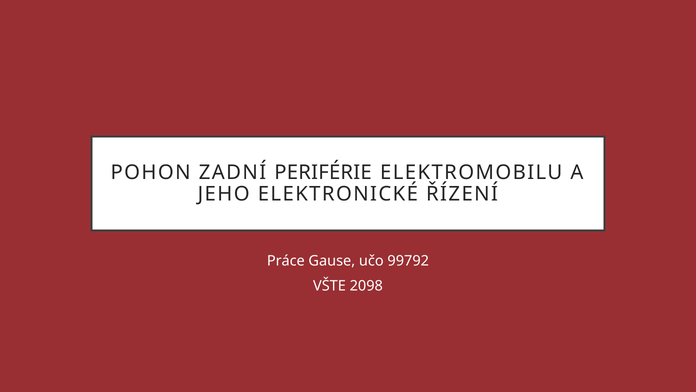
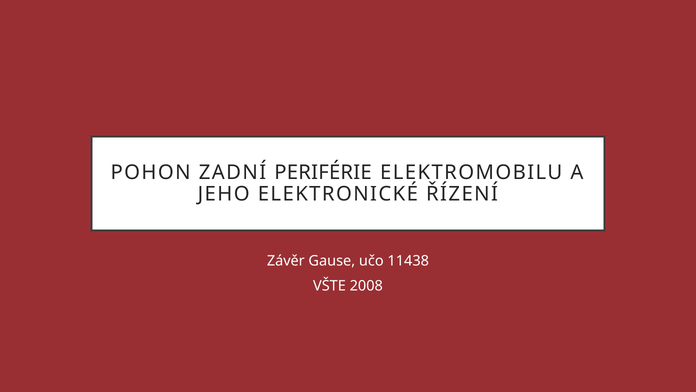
Práce: Práce -> Závěr (286, 261)
99792: 99792 -> 11438 (408, 261)
2098: 2098 -> 2008 (366, 285)
